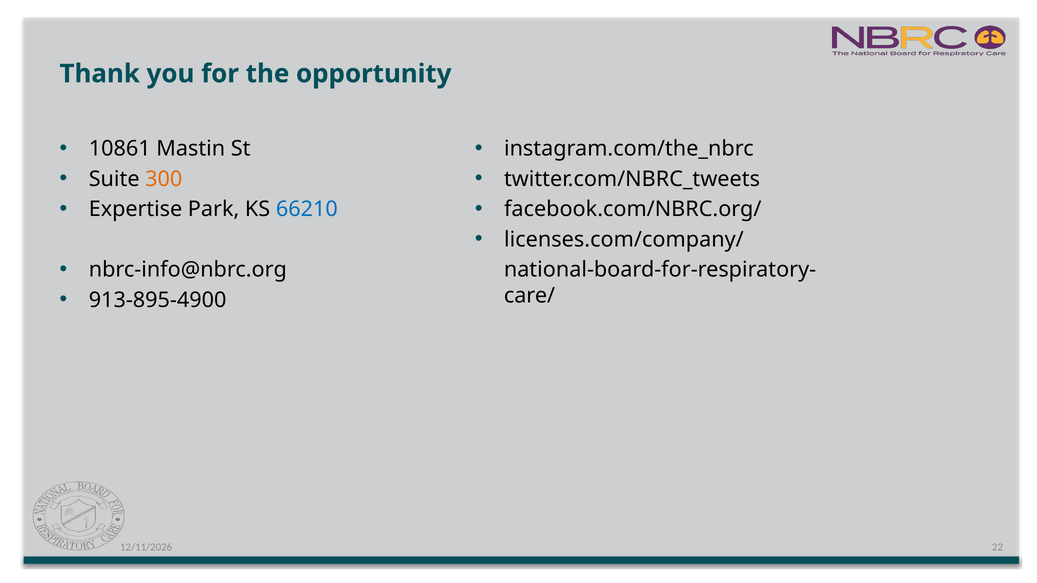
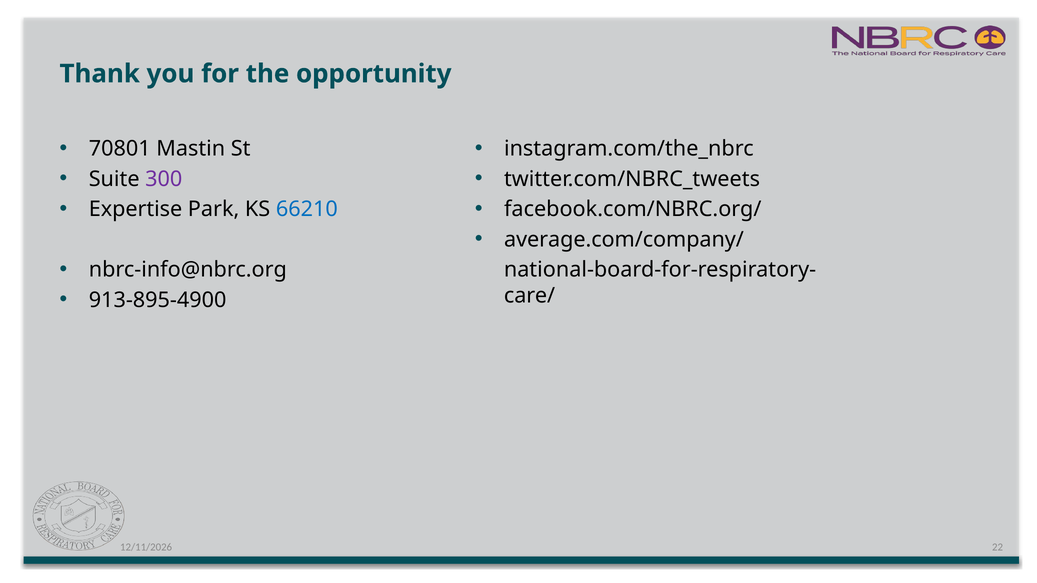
10861: 10861 -> 70801 (120, 149)
300 colour: orange -> purple (164, 179)
licenses.com/company/: licenses.com/company/ -> average.com/company/ (624, 240)
